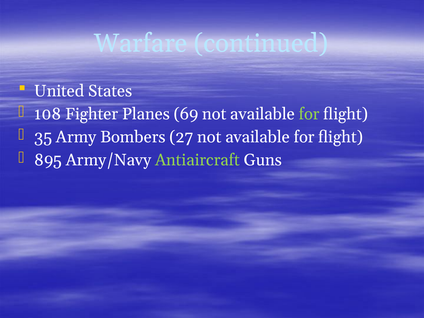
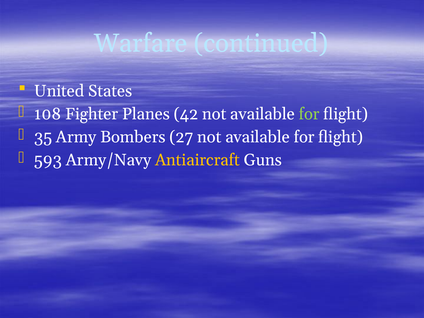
69: 69 -> 42 (186, 114)
895: 895 -> 593 (48, 160)
Antiaircraft colour: light green -> yellow (198, 160)
